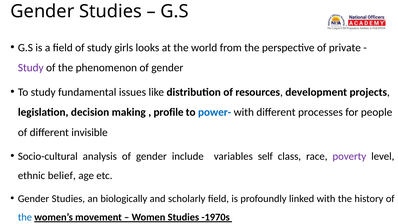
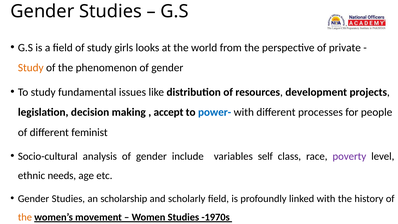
Study colour: purple -> orange (31, 68)
profile: profile -> accept (169, 112)
invisible: invisible -> feminist (90, 132)
belief: belief -> needs (62, 176)
biologically: biologically -> scholarship (124, 199)
the colour: blue -> orange (25, 217)
